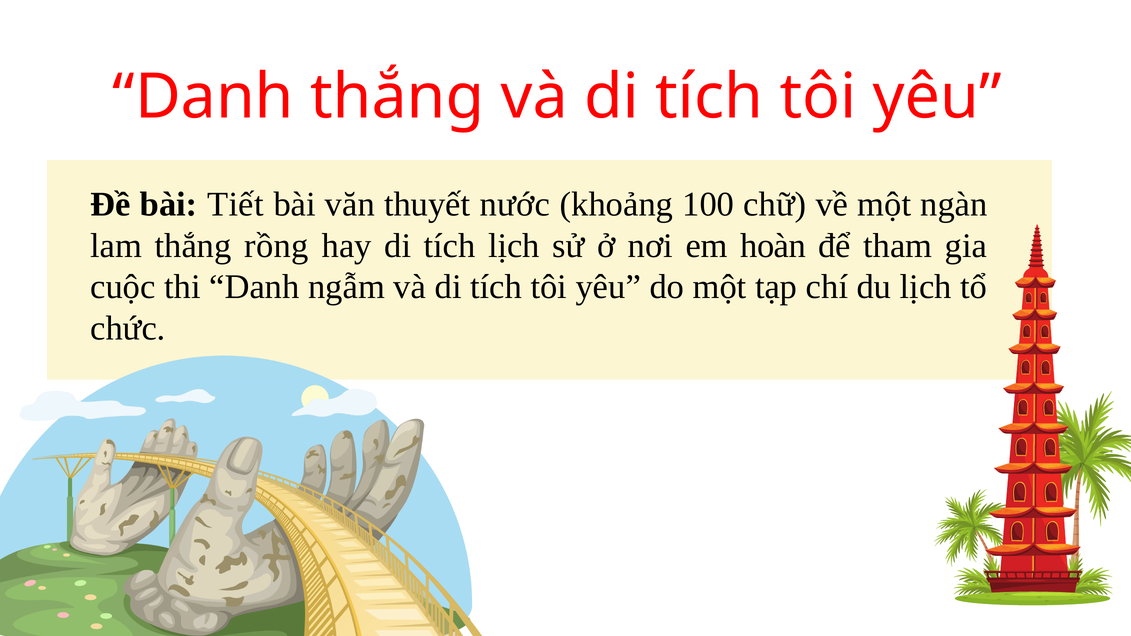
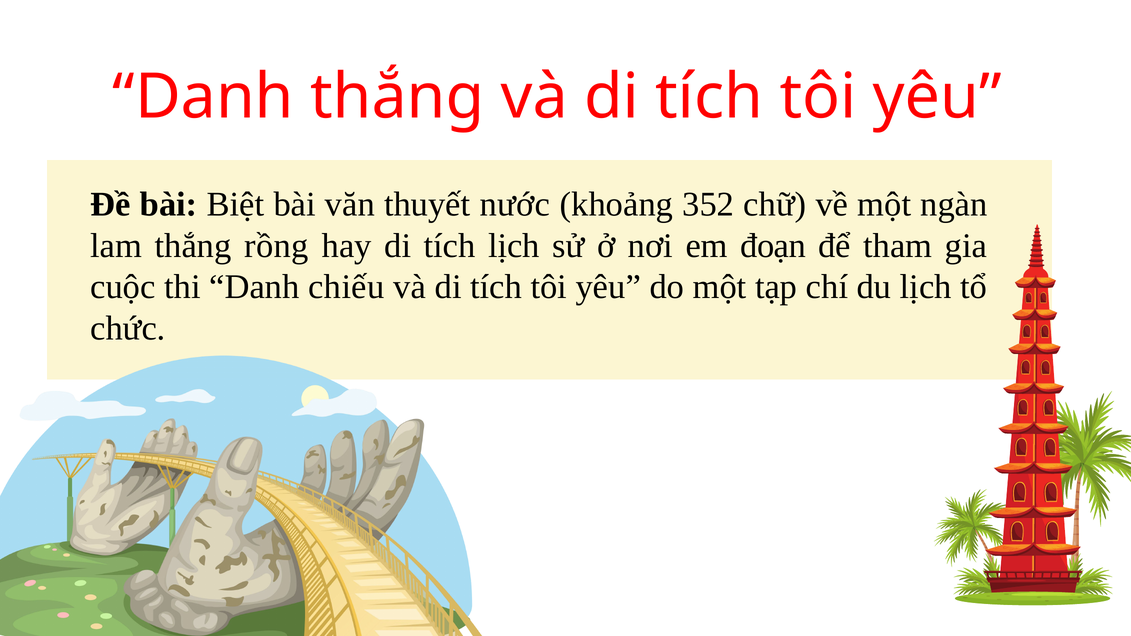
Tiết: Tiết -> Biệt (236, 204)
100: 100 -> 352 (708, 204)
hoàn: hoàn -> đoạn (773, 246)
ngẫm: ngẫm -> chiếu (346, 287)
